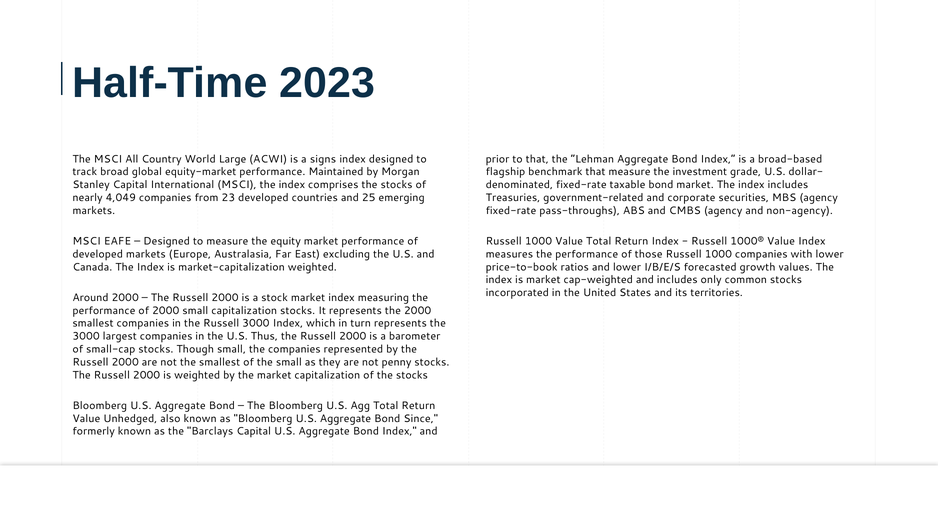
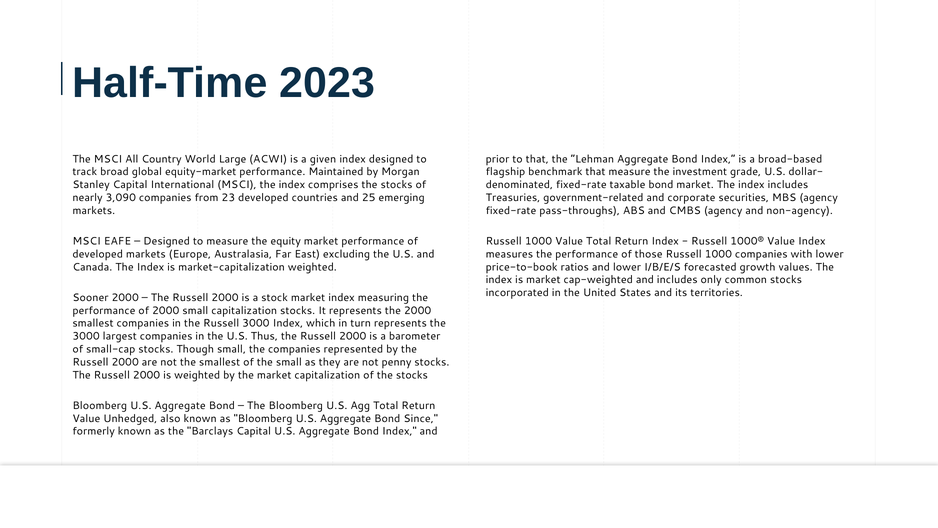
signs: signs -> given (323, 159)
4,049: 4,049 -> 3,090 (121, 198)
Around: Around -> Sooner (90, 297)
